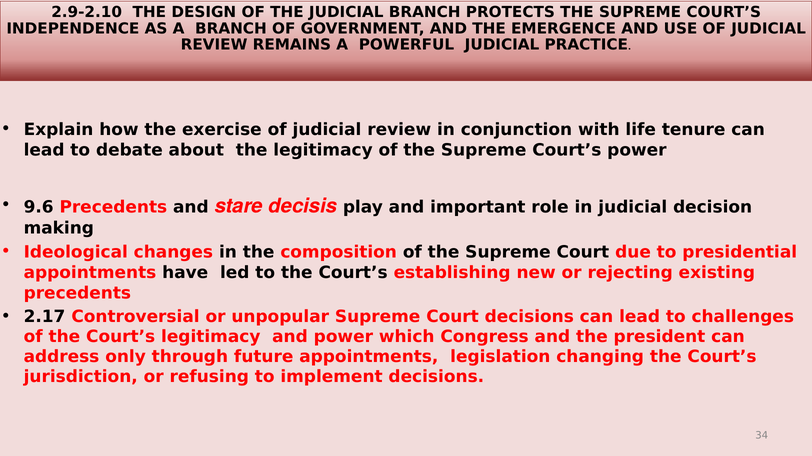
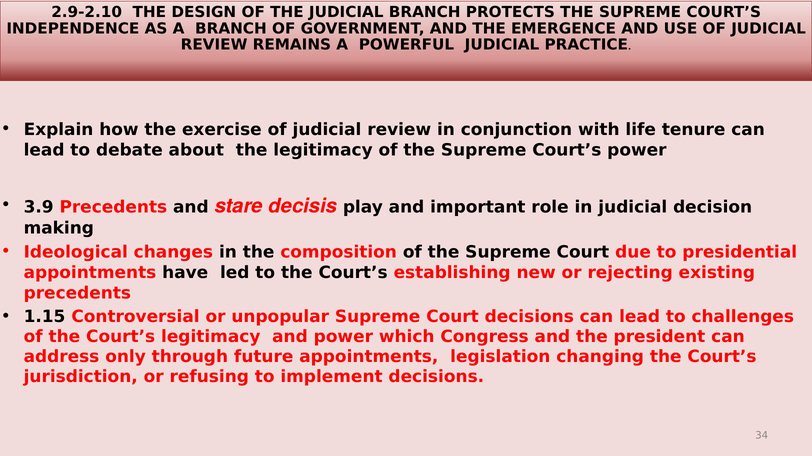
9.6: 9.6 -> 3.9 (39, 207)
2.17: 2.17 -> 1.15 (45, 317)
